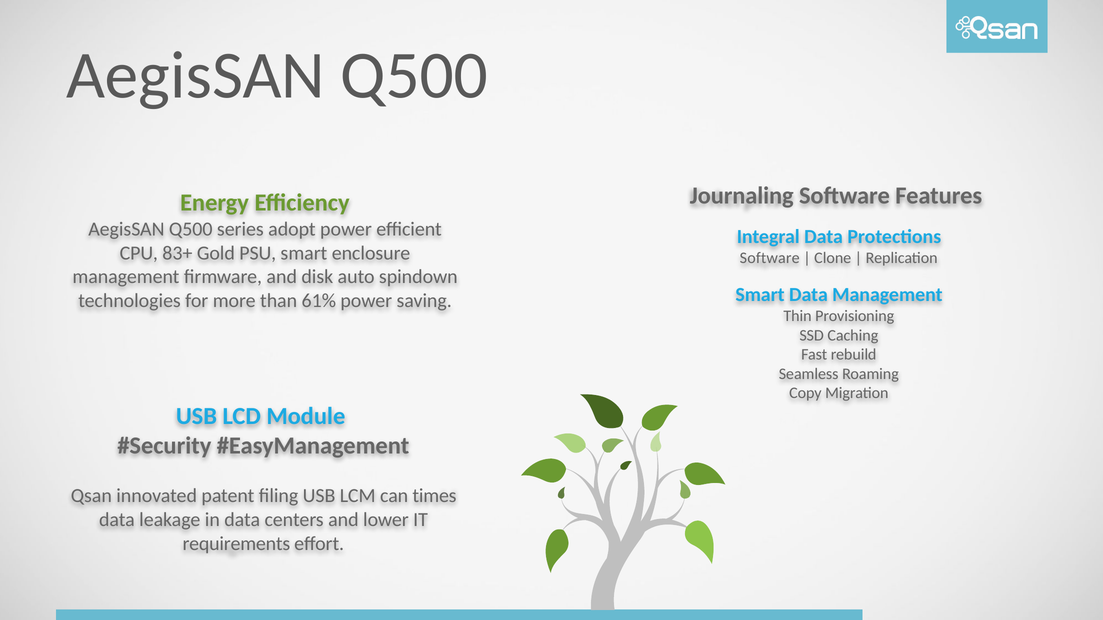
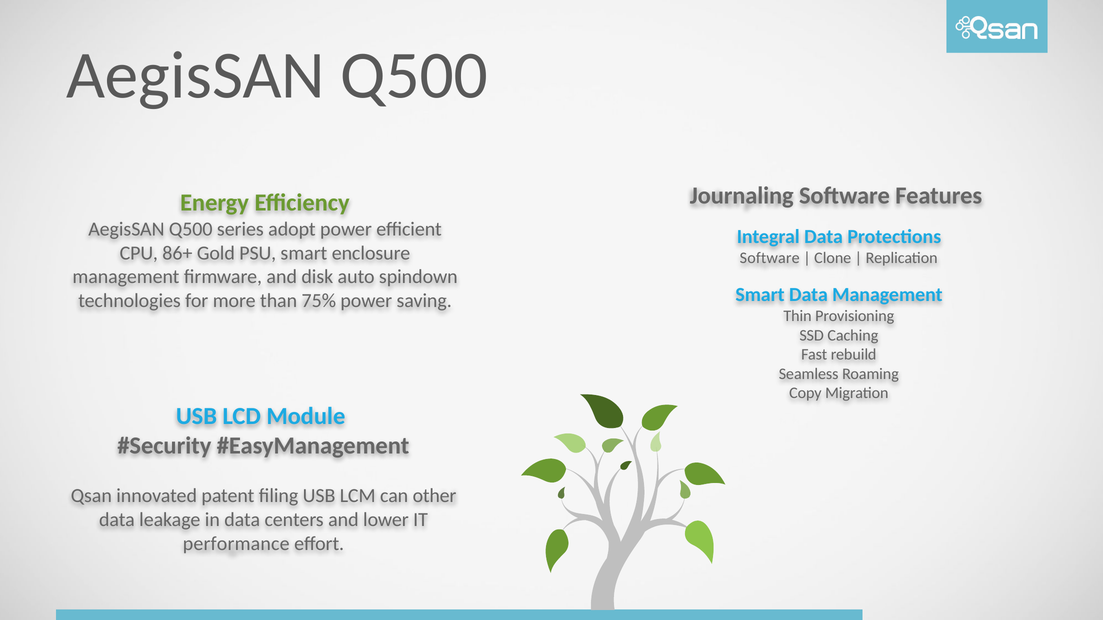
83+: 83+ -> 86+ (177, 253)
61%: 61% -> 75% (319, 301)
times: times -> other (434, 496)
requirements: requirements -> performance (236, 544)
